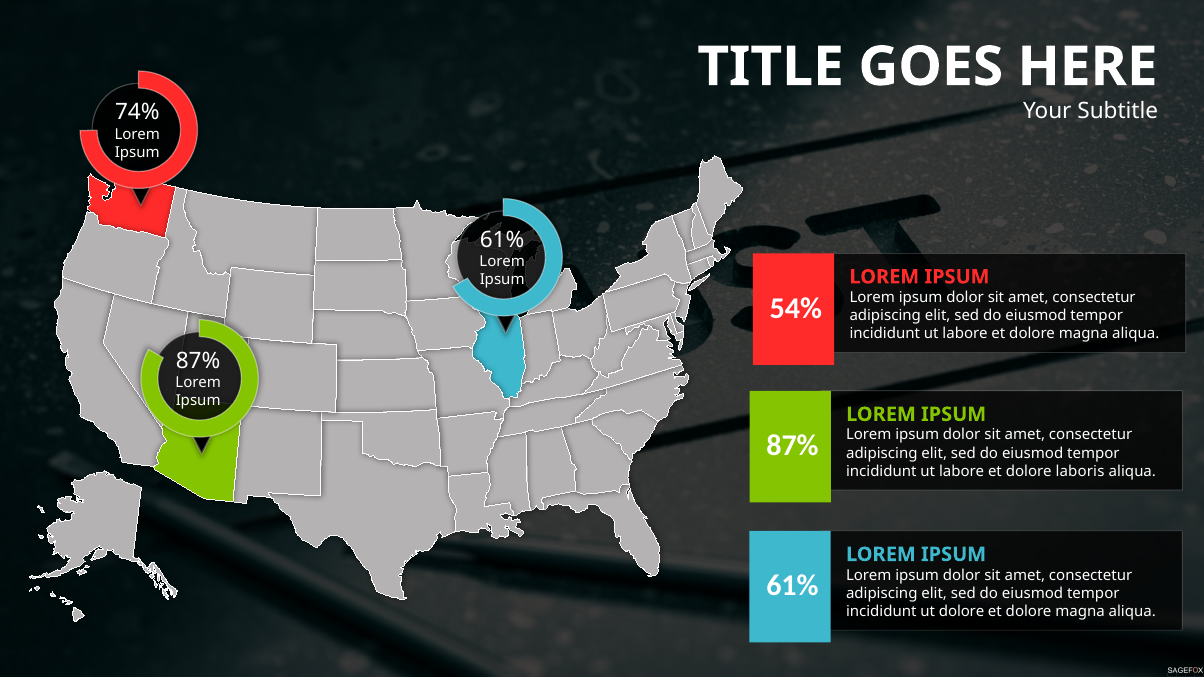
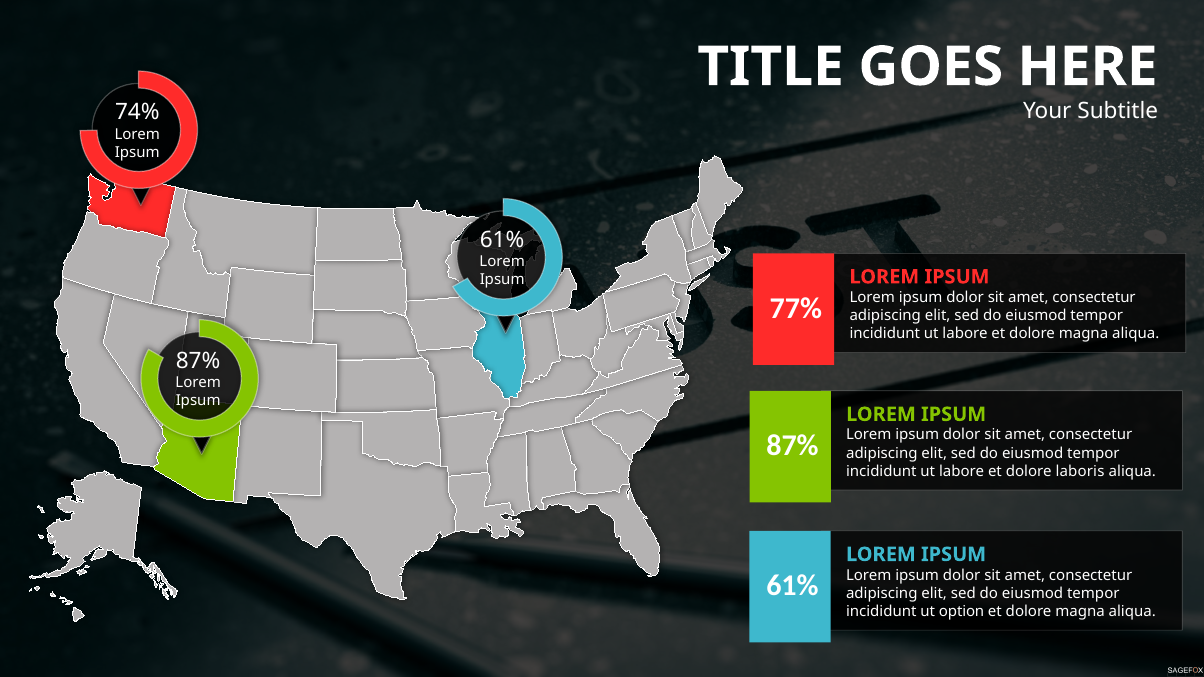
54%: 54% -> 77% (796, 308)
ut dolore: dolore -> option (962, 611)
